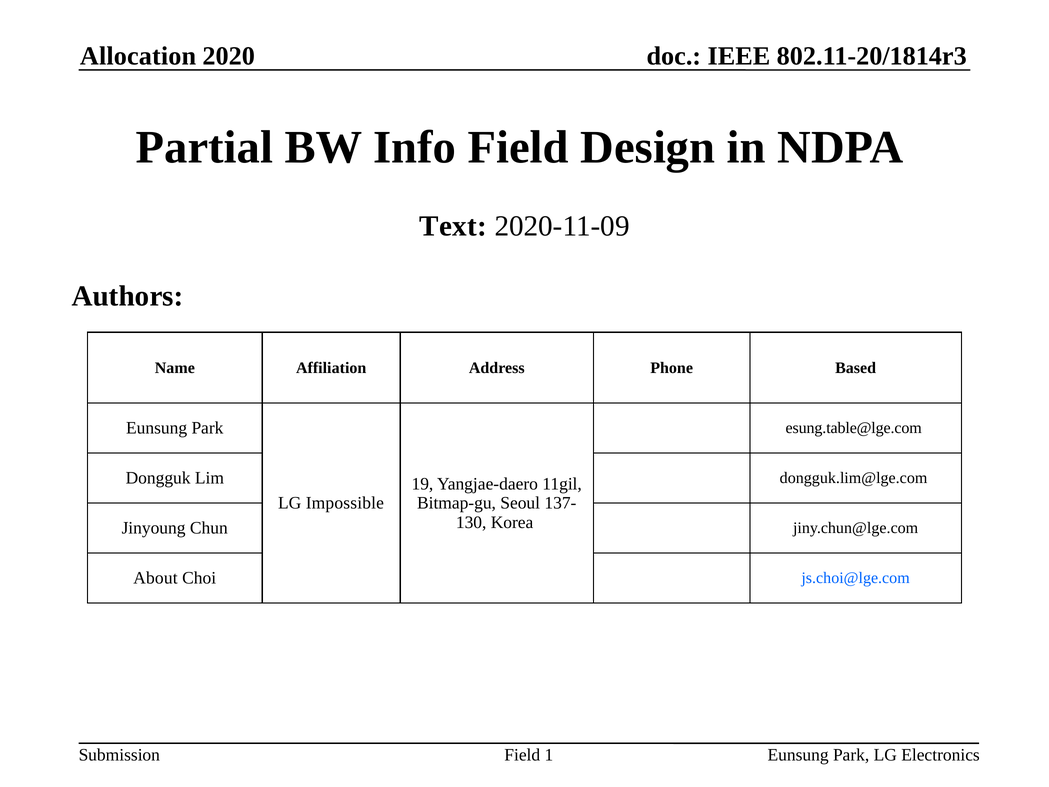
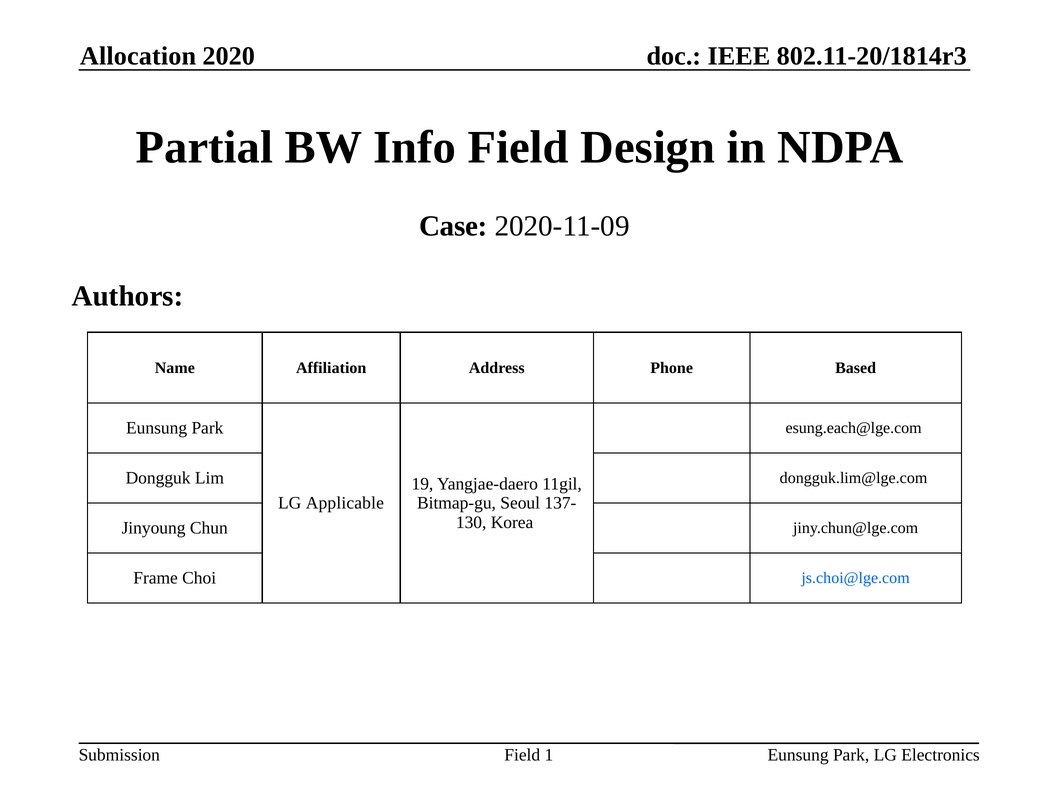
Text: Text -> Case (453, 226)
esung.table@lge.com: esung.table@lge.com -> esung.each@lge.com (854, 428)
Impossible: Impossible -> Applicable (345, 503)
About: About -> Frame (156, 578)
